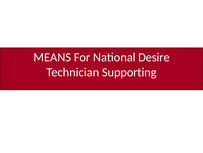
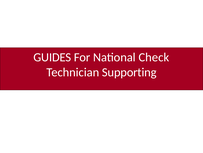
MEANS: MEANS -> GUIDES (52, 57)
Desire: Desire -> Check (154, 57)
